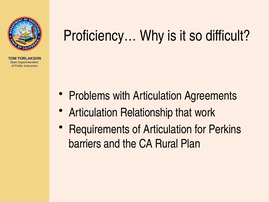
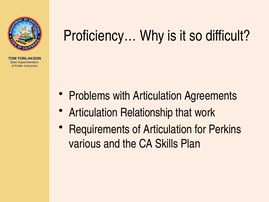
barriers: barriers -> various (85, 144)
Rural: Rural -> Skills (167, 144)
